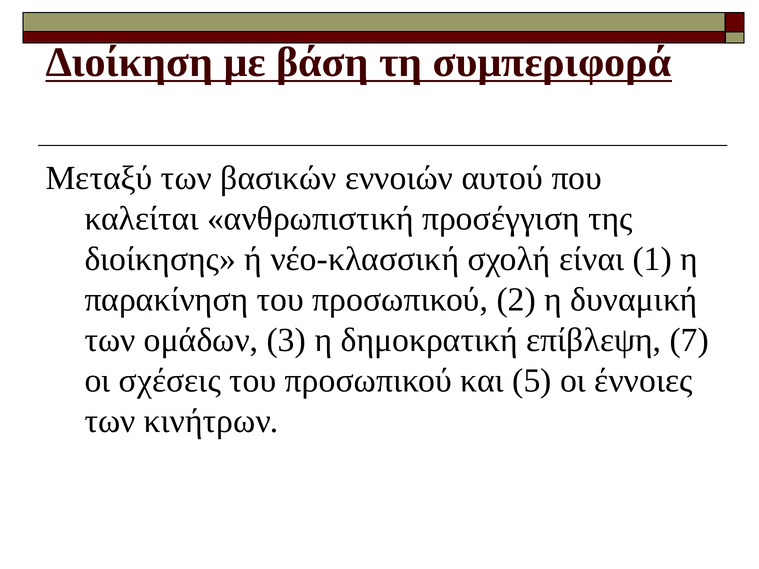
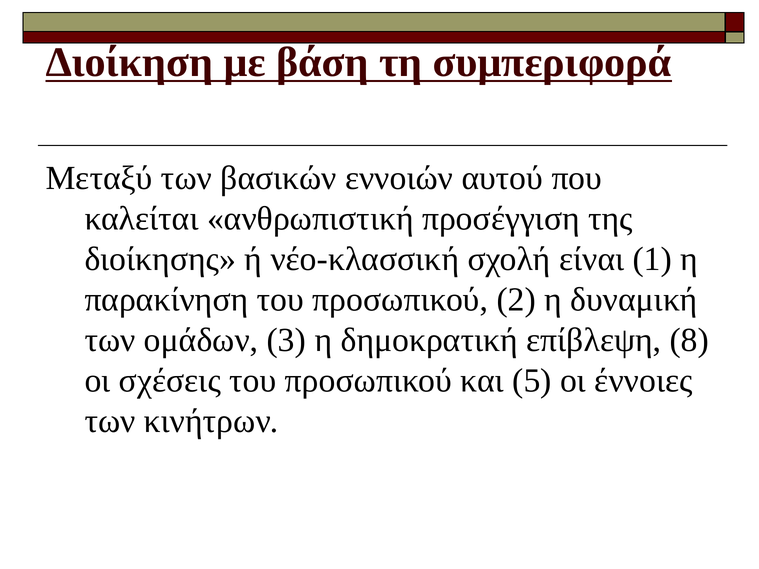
7: 7 -> 8 (689, 340)
